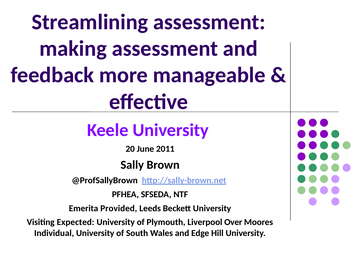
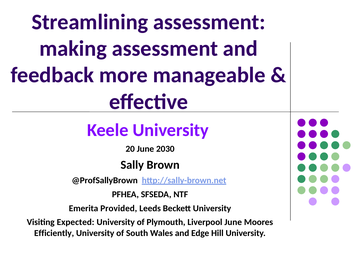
2011: 2011 -> 2030 (165, 149)
Liverpool Over: Over -> June (233, 222)
Individual: Individual -> Efficiently (54, 233)
